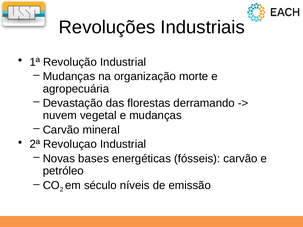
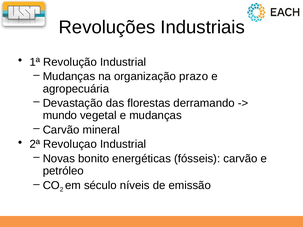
morte: morte -> prazo (194, 77)
nuvem: nuvem -> mundo (60, 116)
bases: bases -> bonito (94, 159)
